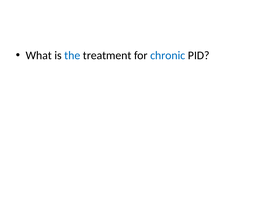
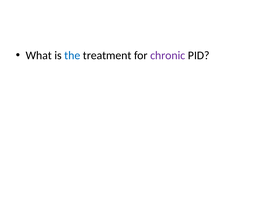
chronic colour: blue -> purple (168, 55)
